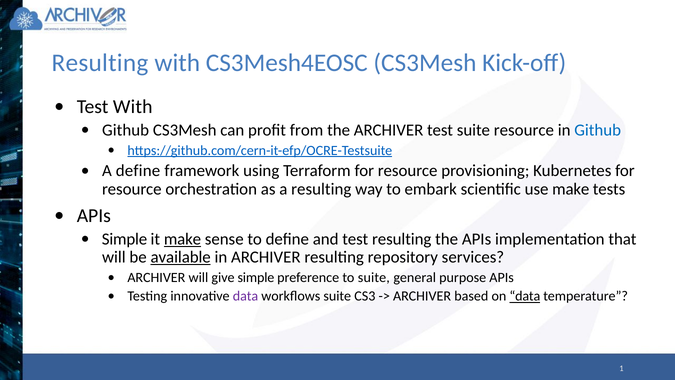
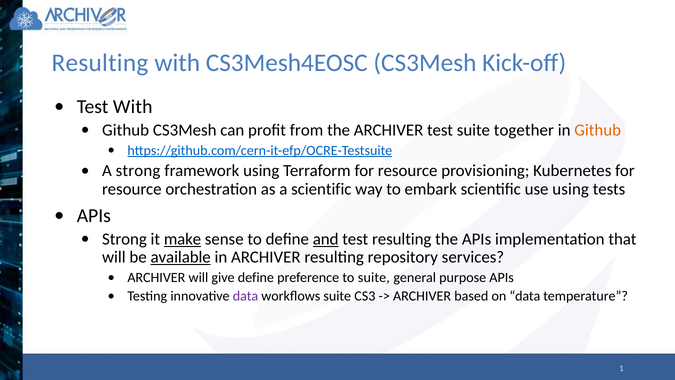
suite resource: resource -> together (524, 130)
Github colour: blue -> orange (598, 130)
A define: define -> strong (138, 171)
a resulting: resulting -> scientific (321, 189)
use make: make -> using (571, 189)
Simple: Simple -> Strong (124, 239)
and underline: none -> present (326, 239)
give simple: simple -> define (256, 277)
data underline: present -> none (525, 296)
